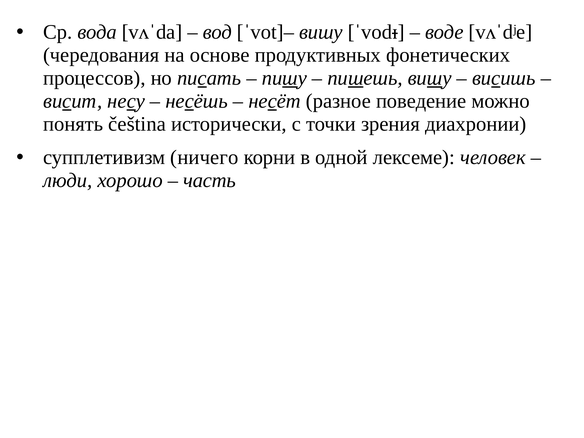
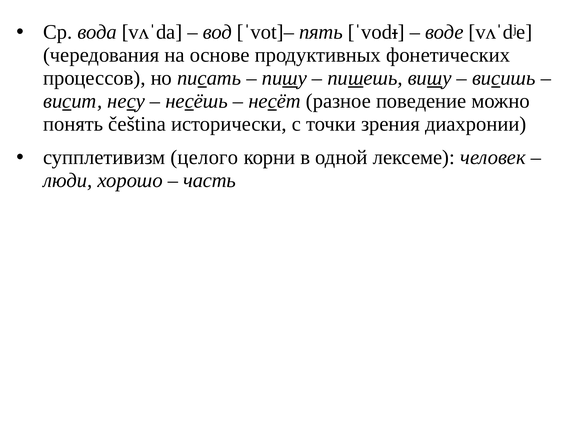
ˈvot]– вишу: вишу -> пять (321, 32)
ничего: ничего -> целого (204, 157)
